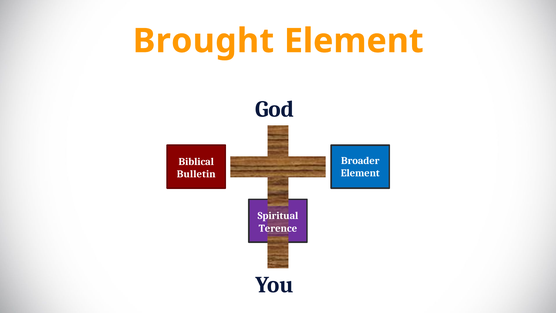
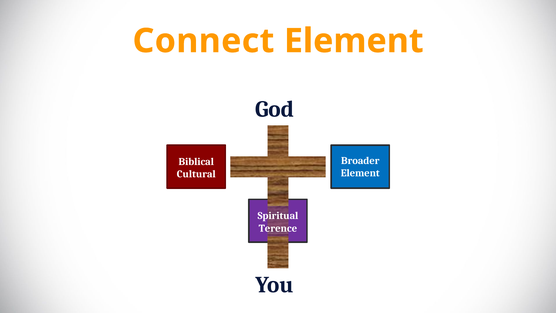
Brought: Brought -> Connect (203, 41)
Bulletin: Bulletin -> Cultural (196, 174)
